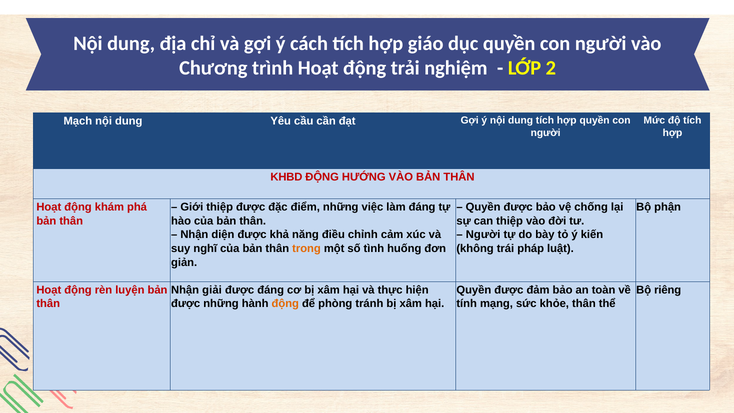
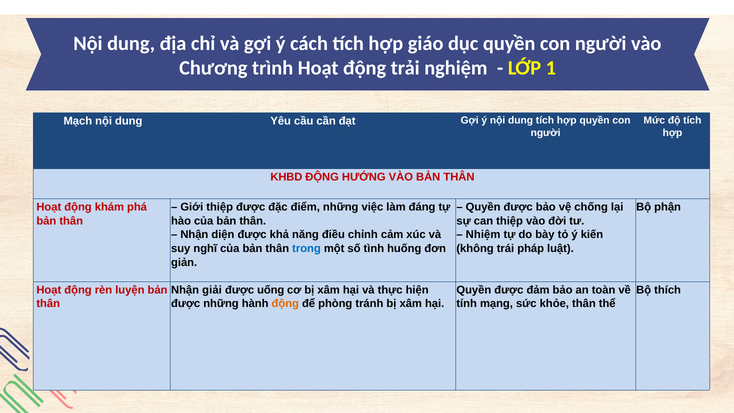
2: 2 -> 1 (551, 68)
Người: Người -> Nhiệm (483, 235)
trong colour: orange -> blue (306, 248)
được đáng: đáng -> uống (271, 290)
riêng: riêng -> thích (668, 290)
